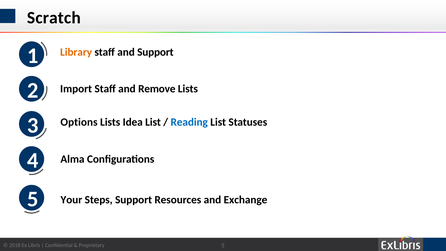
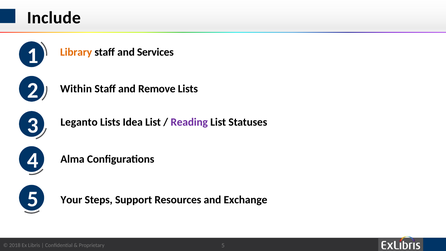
Scratch: Scratch -> Include (54, 18)
and Support: Support -> Services (155, 52)
Import: Import -> Within (76, 89)
Options: Options -> Leganto (79, 122)
Reading colour: blue -> purple (189, 122)
